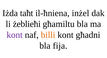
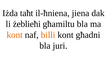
inżel: inżel -> jiena (81, 13)
kont colour: purple -> orange (15, 35)
fija: fija -> juri (60, 45)
